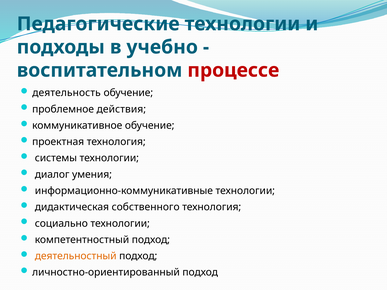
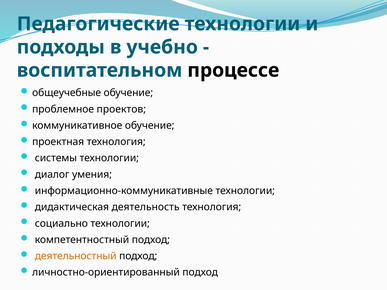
процессе colour: red -> black (233, 70)
деятельность: деятельность -> общеучебные (67, 93)
действия: действия -> проектов (121, 109)
собственного: собственного -> деятельность (146, 207)
